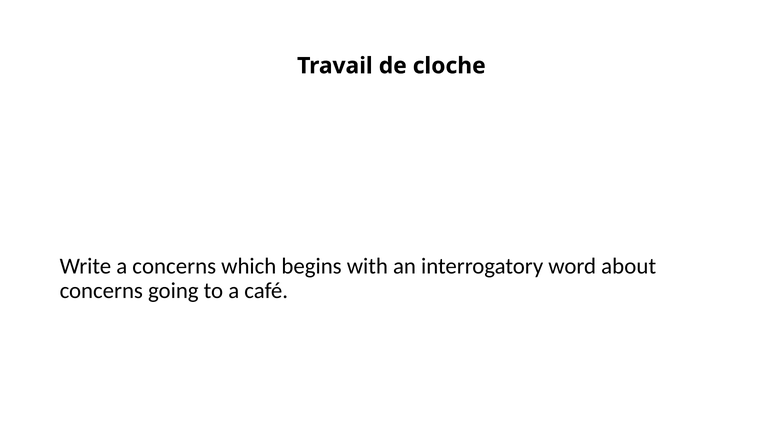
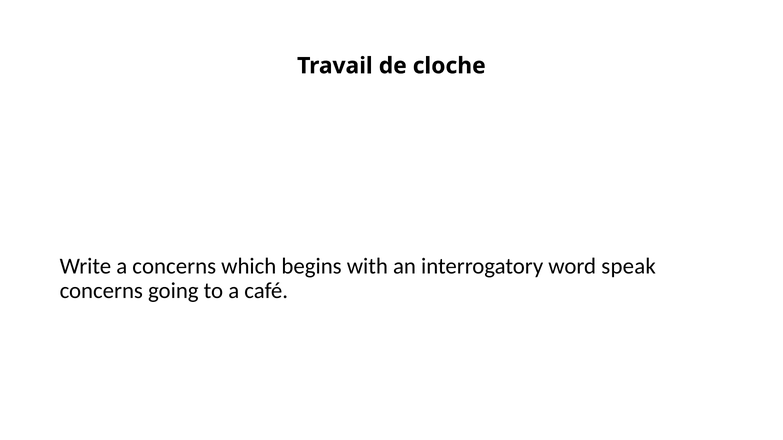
about: about -> speak (629, 266)
